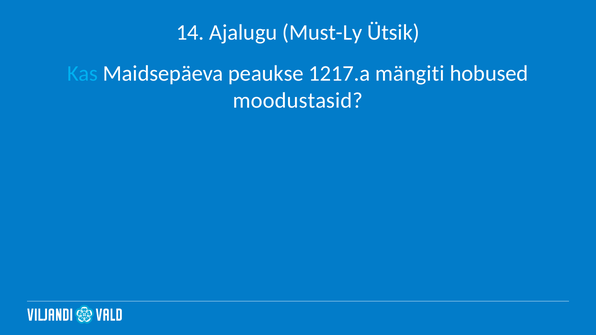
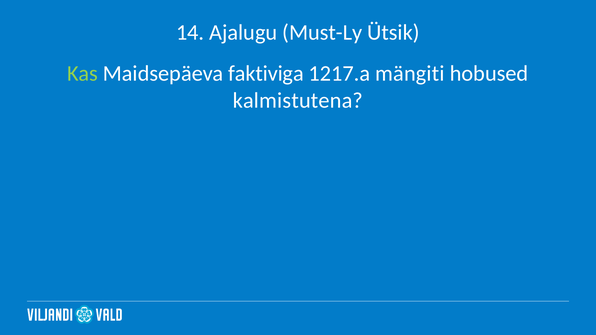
Kas colour: light blue -> light green (83, 74)
peaukse: peaukse -> faktiviga (266, 74)
moodustasid: moodustasid -> kalmistutena (298, 100)
